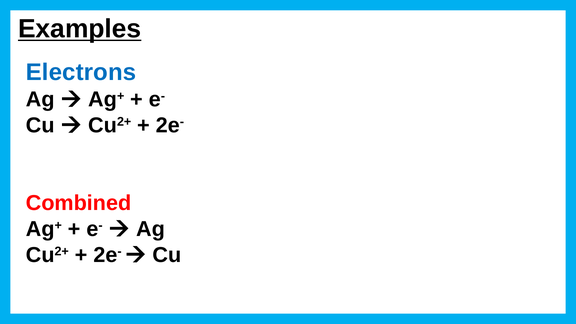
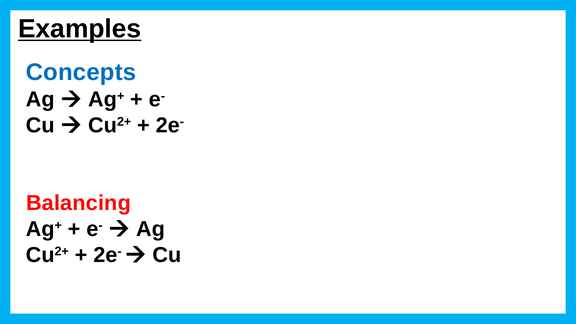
Electrons: Electrons -> Concepts (81, 72)
Combined: Combined -> Balancing (78, 203)
